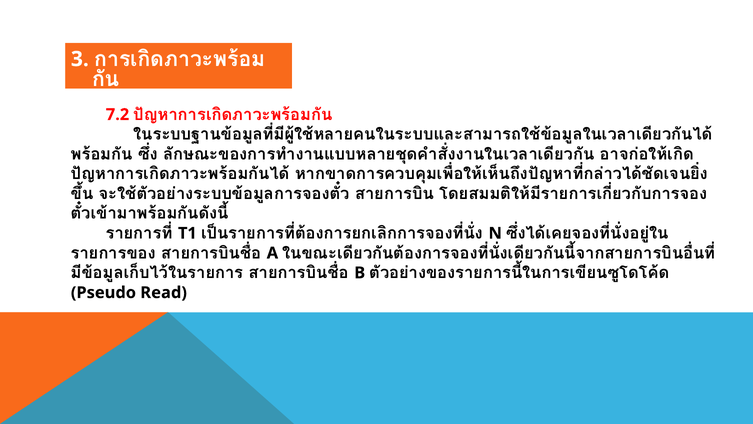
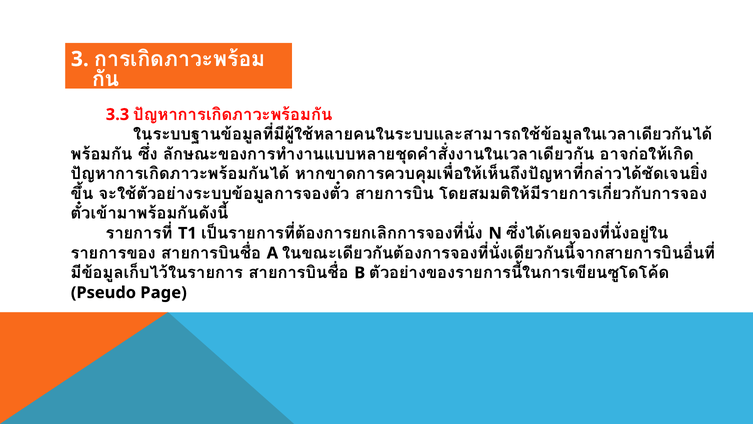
7.2: 7.2 -> 3.3 (118, 114)
Read: Read -> Page (164, 292)
